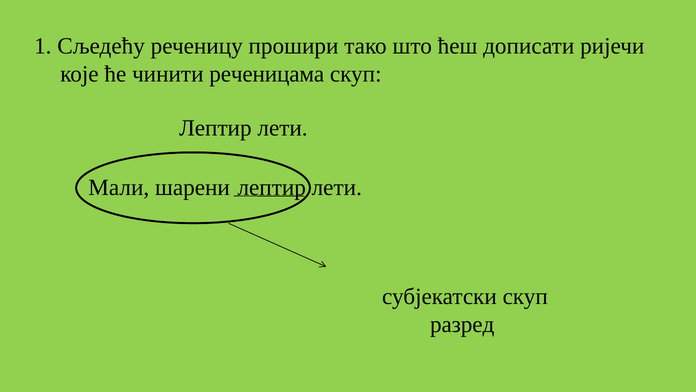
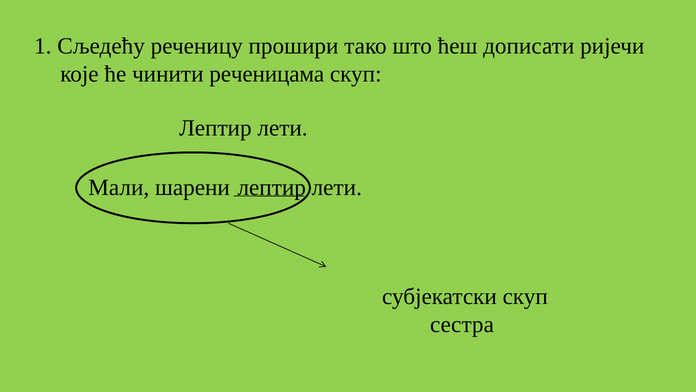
разред: разред -> сестра (462, 324)
